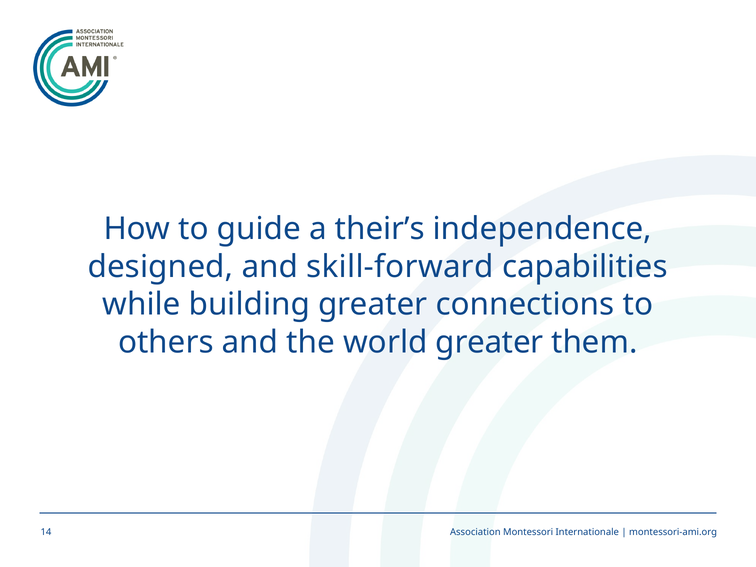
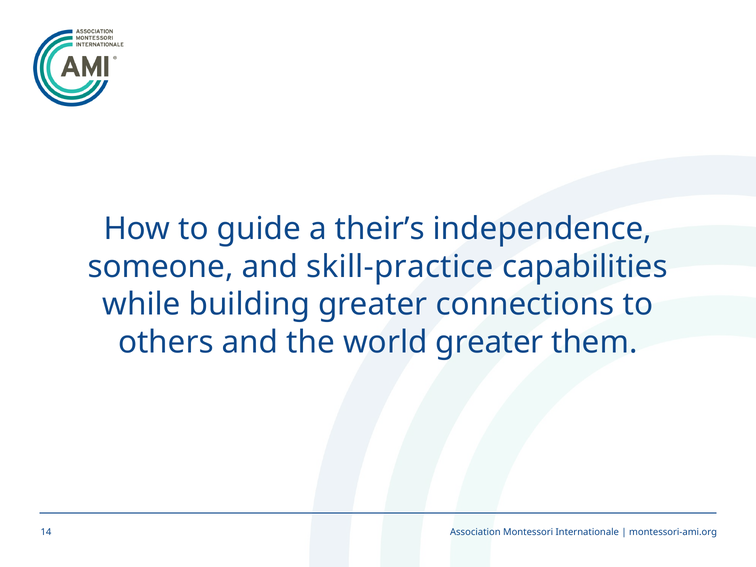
designed: designed -> someone (161, 267)
skill-forward: skill-forward -> skill-practice (400, 267)
